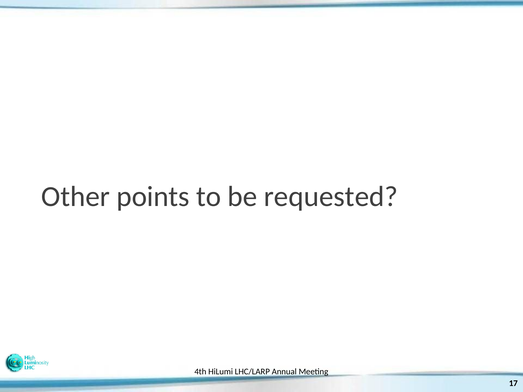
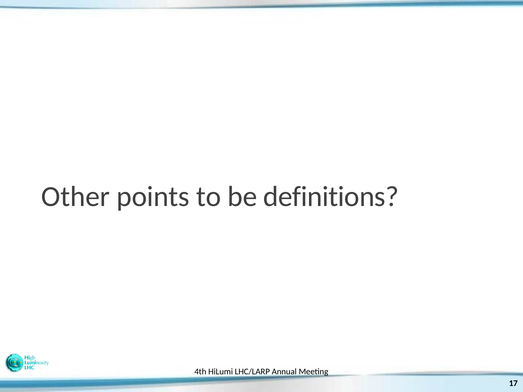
requested: requested -> definitions (331, 197)
